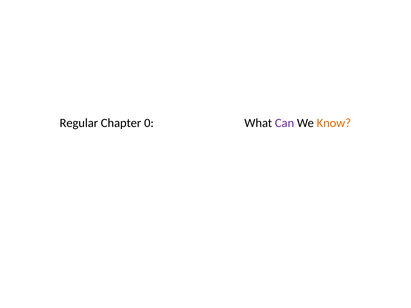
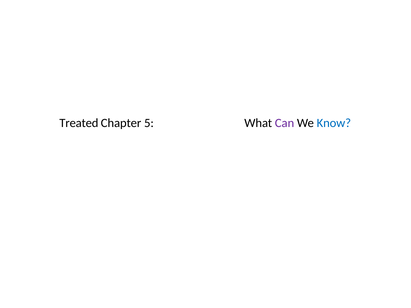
Regular: Regular -> Treated (79, 123)
0: 0 -> 5 (149, 123)
Know colour: orange -> blue (334, 123)
